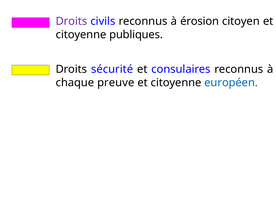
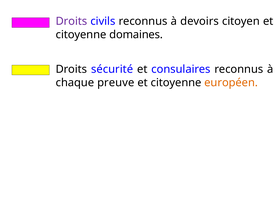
érosion: érosion -> devoirs (200, 21)
publiques: publiques -> domaines (136, 35)
européen colour: blue -> orange (231, 83)
